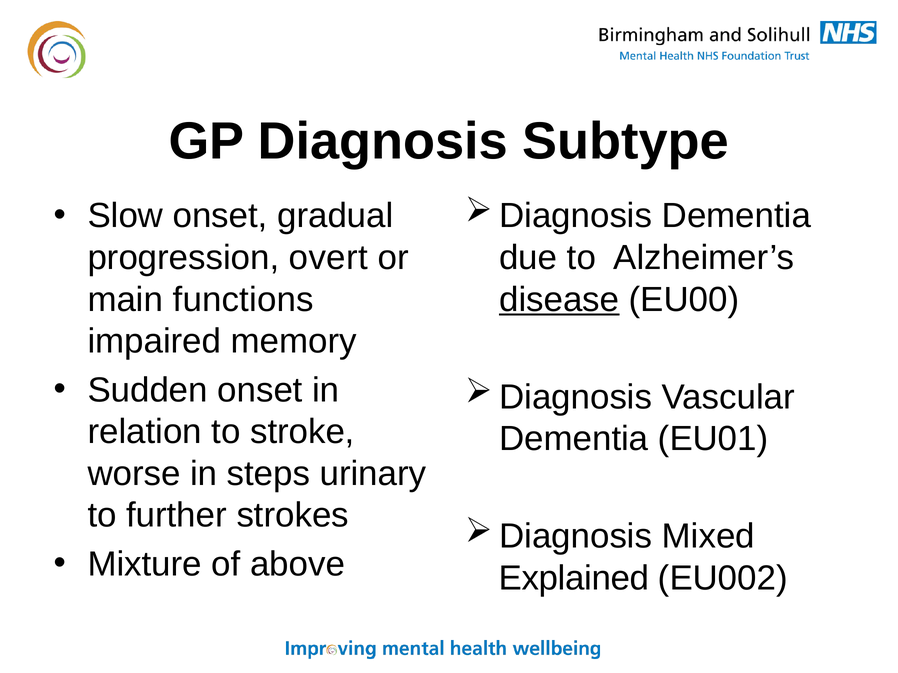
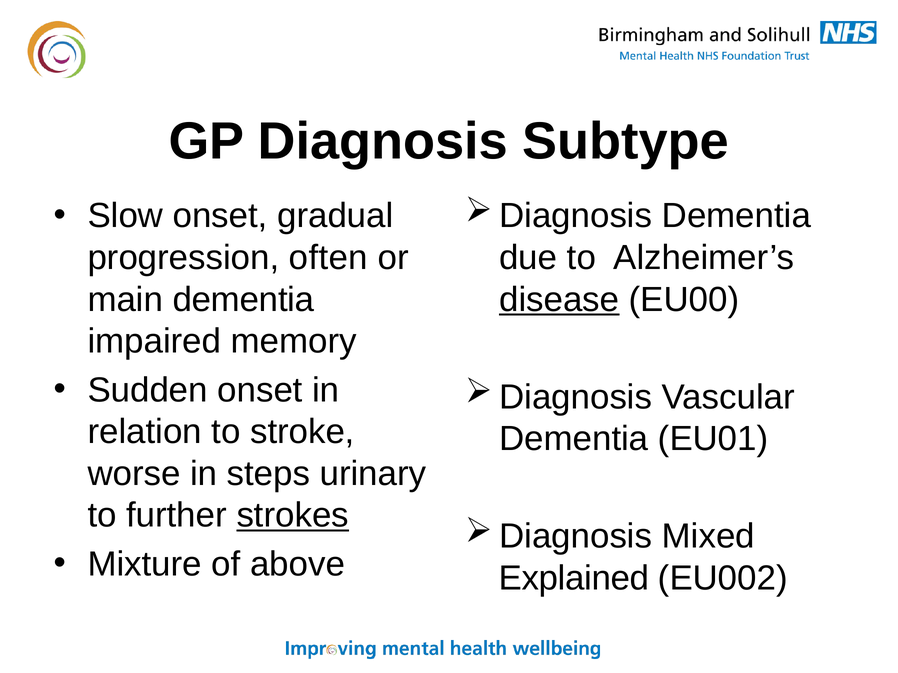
overt: overt -> often (328, 258)
main functions: functions -> dementia (244, 300)
strokes underline: none -> present (293, 516)
